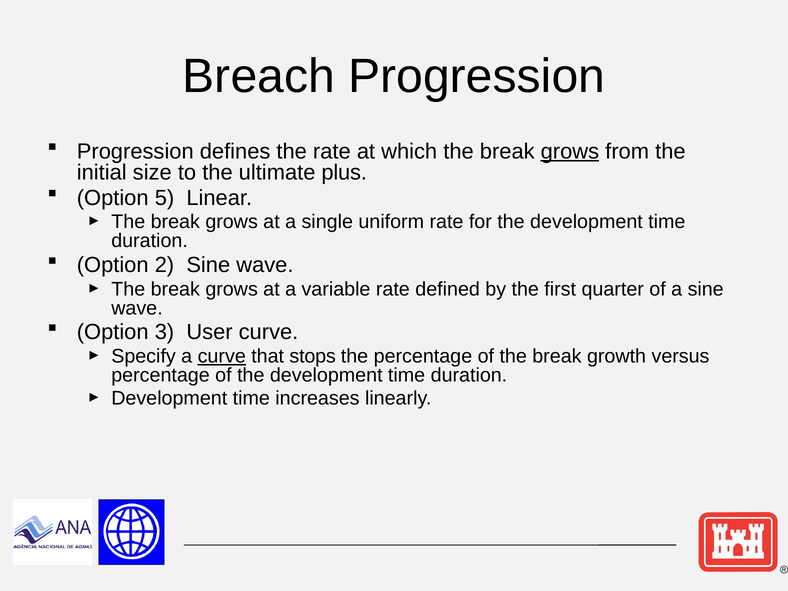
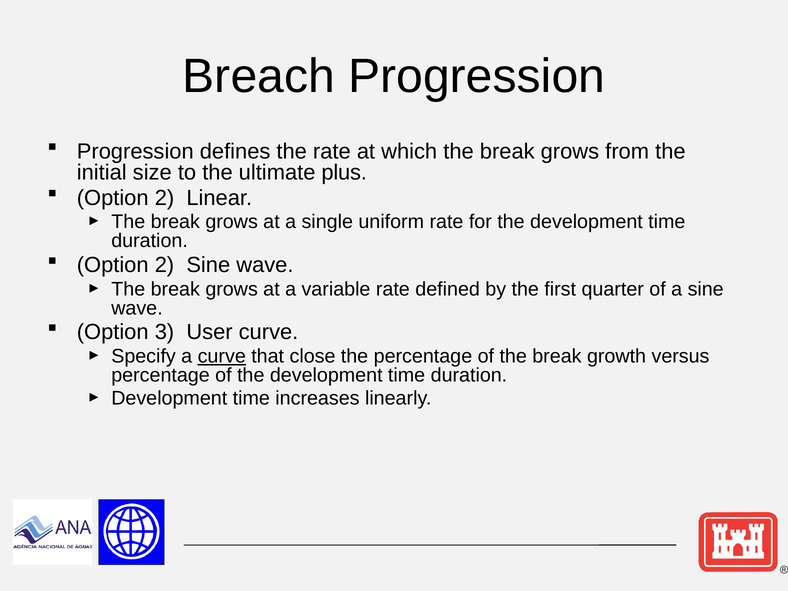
grows underline: present -> none (570, 151)
5: 5 -> 2 (164, 198)
stops: stops -> close (313, 356)
